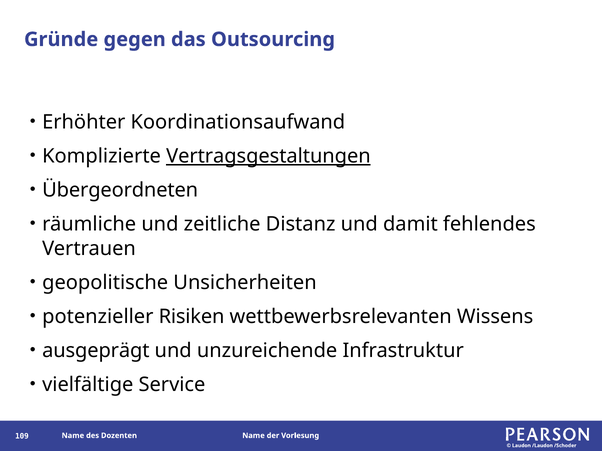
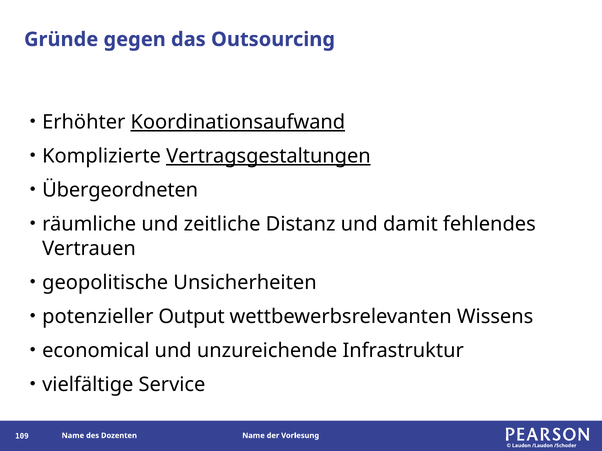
Koordinationsaufwand underline: none -> present (238, 122)
Risiken: Risiken -> Output (192, 317)
ausgeprägt: ausgeprägt -> economical (96, 351)
